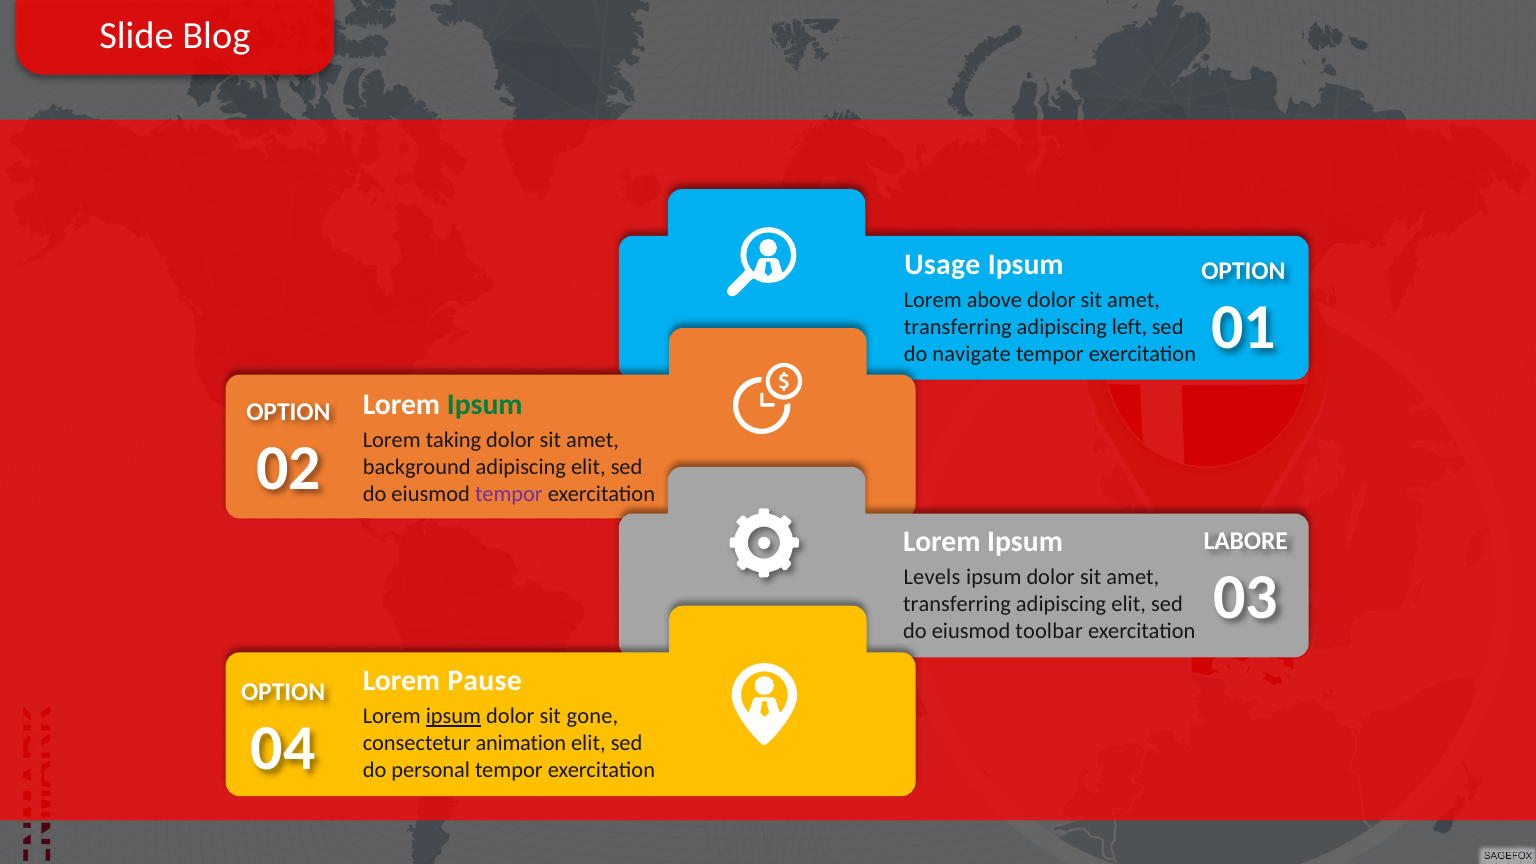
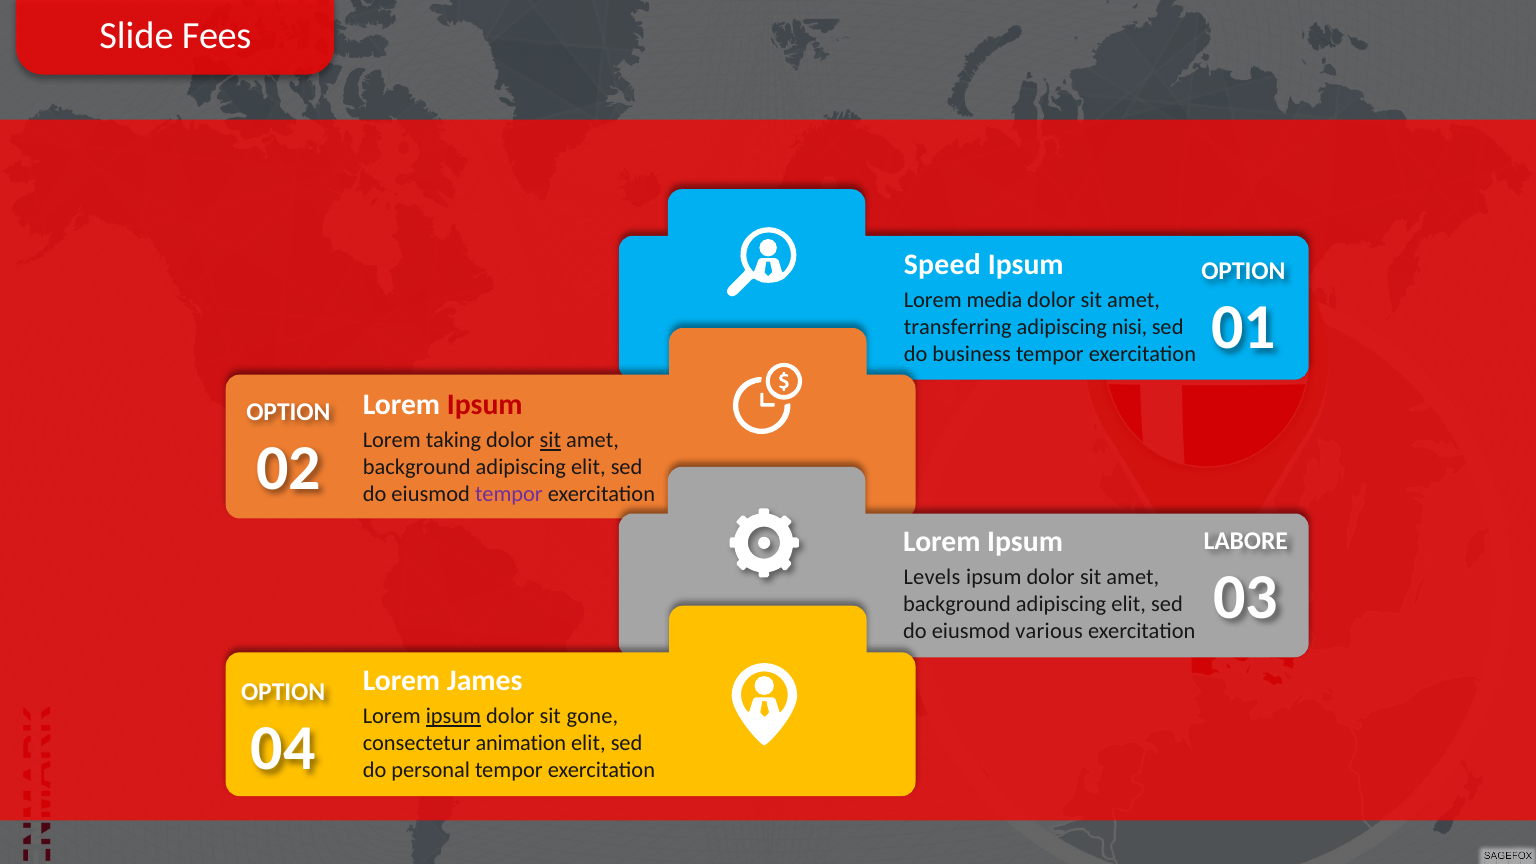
Blog: Blog -> Fees (217, 36)
Usage: Usage -> Speed (942, 265)
above: above -> media (995, 300)
left: left -> nisi (1130, 327)
navigate: navigate -> business (972, 354)
Ipsum colour: green -> red (485, 405)
sit underline: none -> present (550, 440)
transferring: transferring -> background (957, 604)
toolbar: toolbar -> various (1049, 631)
Pause: Pause -> James (485, 681)
